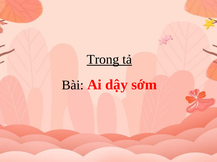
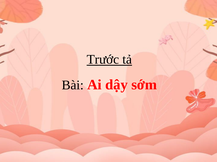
Trong: Trong -> Trước (103, 60)
